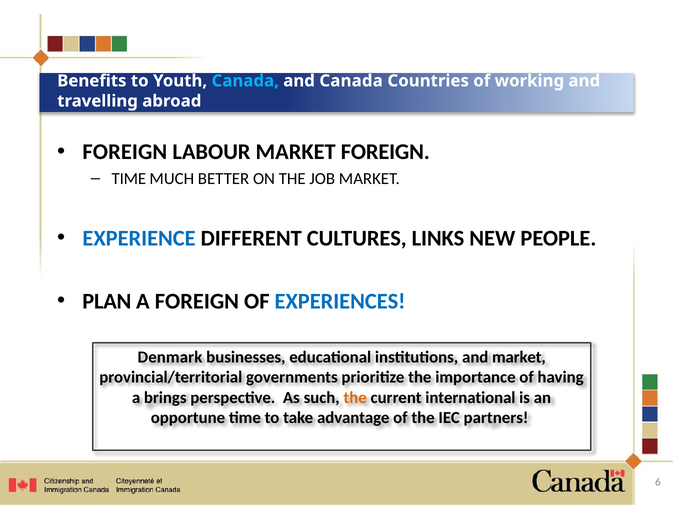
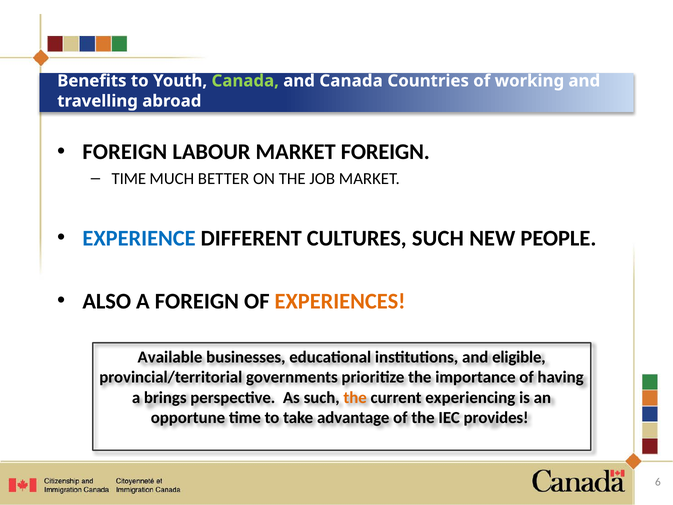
Canada colour: light blue -> light green (245, 81)
CULTURES LINKS: LINKS -> SUCH (438, 238)
PLAN: PLAN -> ALSO (107, 301)
EXPERIENCES colour: blue -> orange (340, 301)
Denmark: Denmark -> Available (170, 357)
and market: market -> eligible (519, 357)
international: international -> experiencing (470, 397)
partners: partners -> provides (496, 418)
